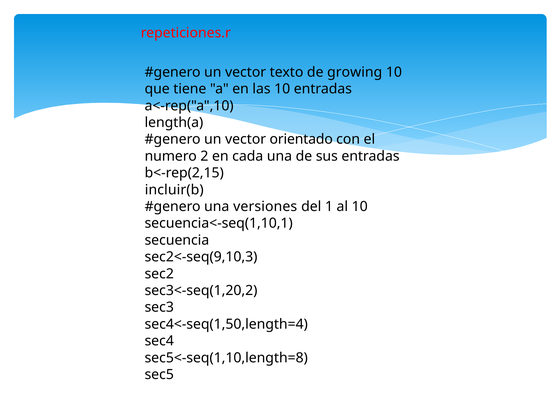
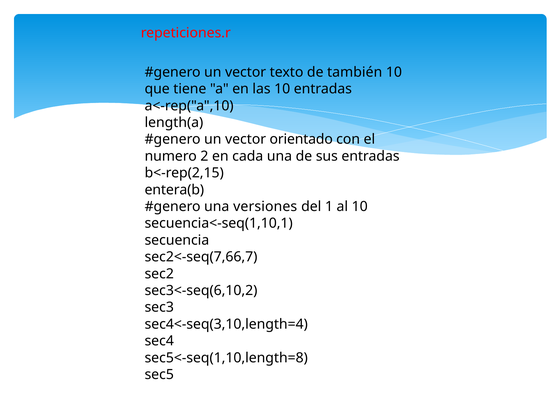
growing: growing -> también (355, 72)
incluir(b: incluir(b -> entera(b (174, 190)
sec2<-seq(9,10,3: sec2<-seq(9,10,3 -> sec2<-seq(7,66,7 (201, 257)
sec3<-seq(1,20,2: sec3<-seq(1,20,2 -> sec3<-seq(6,10,2 (201, 291)
sec4<-seq(1,50,length=4: sec4<-seq(1,50,length=4 -> sec4<-seq(3,10,length=4 (226, 324)
